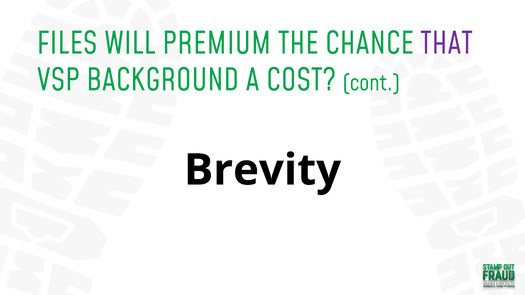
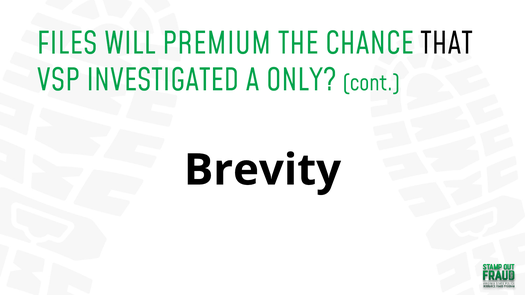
THAT colour: purple -> black (447, 44)
BACKGROUND: BACKGROUND -> INVESTIGATED (163, 80)
COST: COST -> ONLY (301, 80)
